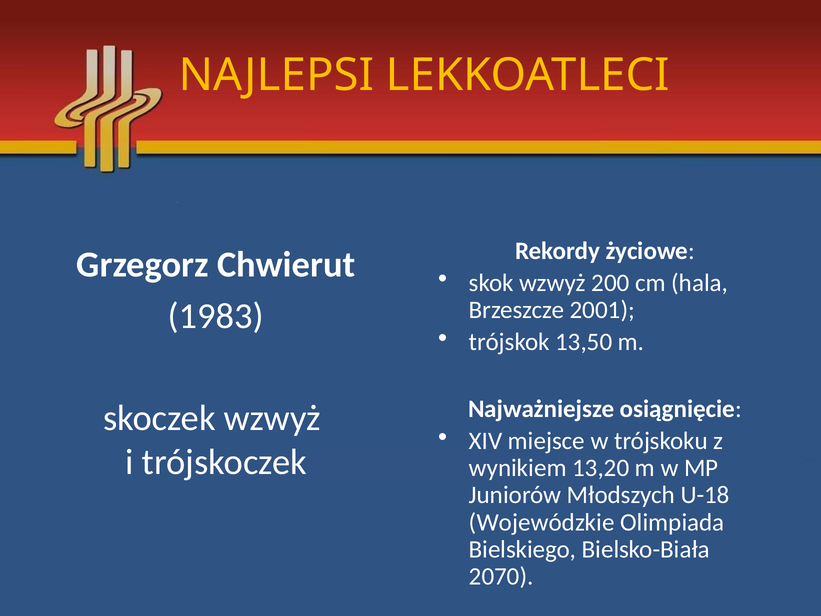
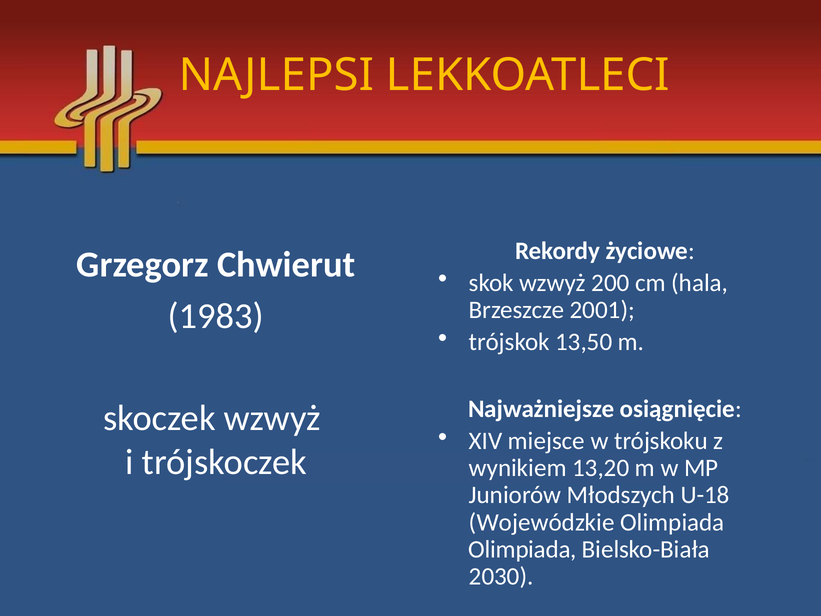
Bielskiego: Bielskiego -> Olimpiada (523, 549)
2070: 2070 -> 2030 (501, 576)
